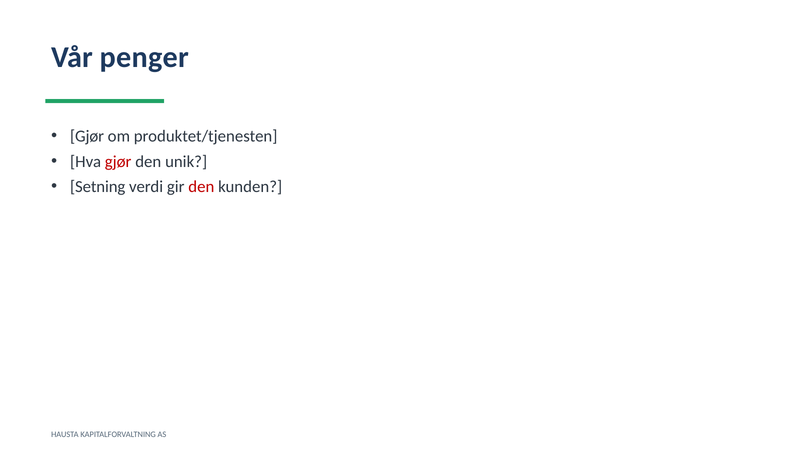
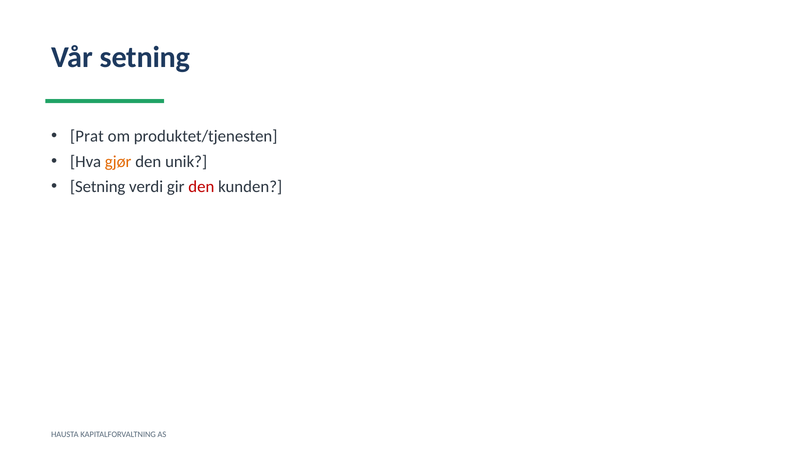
Vår penger: penger -> setning (145, 57)
Gjør: Gjør -> Prat (87, 136)
gjør colour: red -> orange (118, 162)
